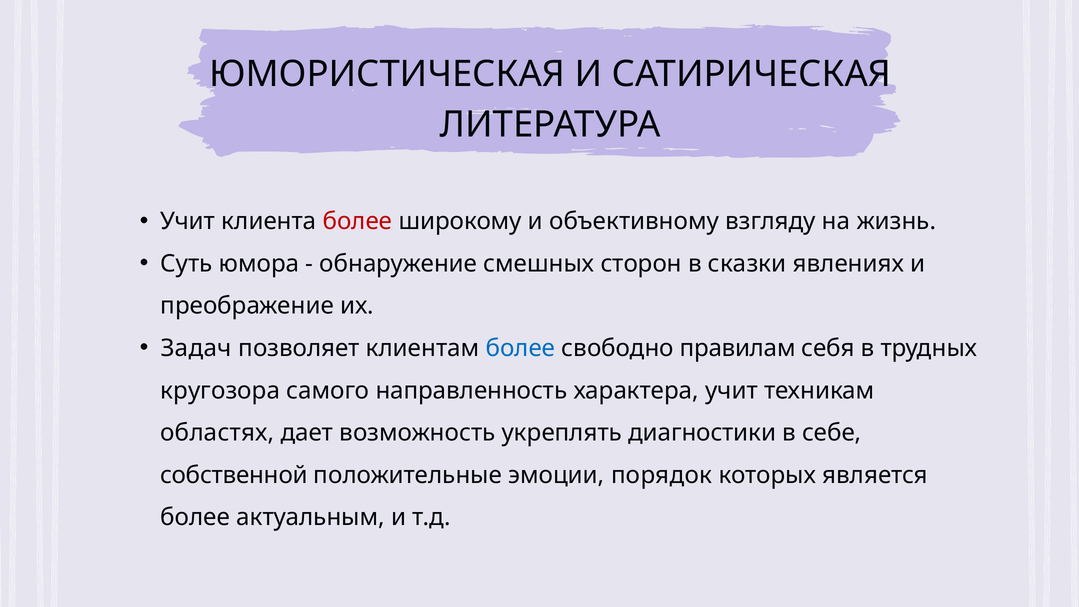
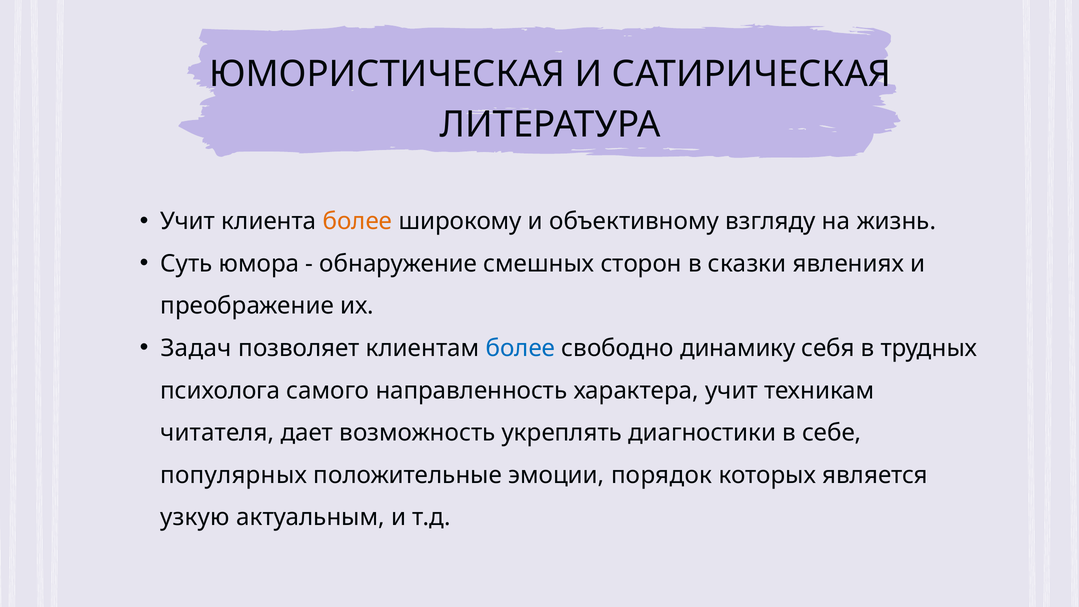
более colour: red -> orange (357, 221)
правилам: правилам -> динамику (738, 348)
кругозора: кругозора -> психолога (220, 390)
областях: областях -> читателя (217, 433)
собственной: собственной -> популярных (234, 475)
более: более -> узкую (195, 517)
